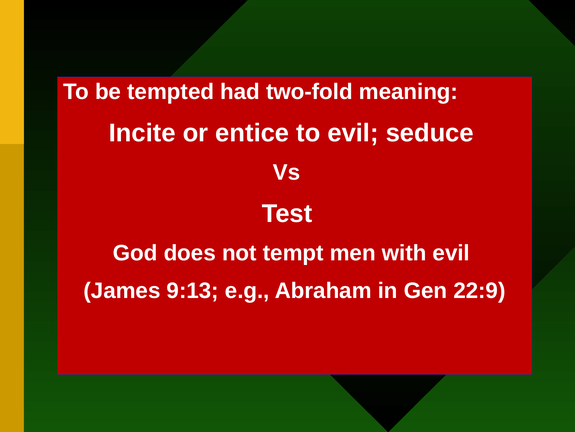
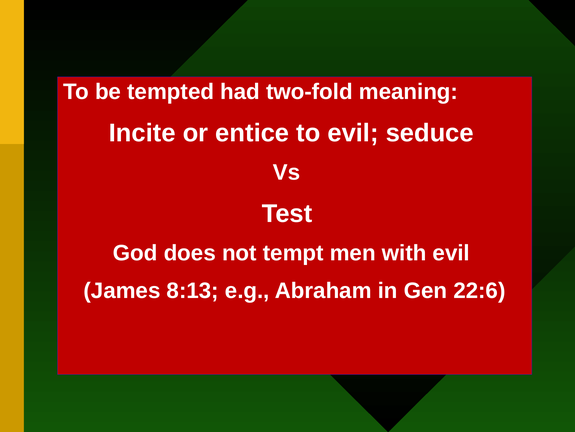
9:13: 9:13 -> 8:13 (193, 290)
22:9: 22:9 -> 22:6 (479, 290)
